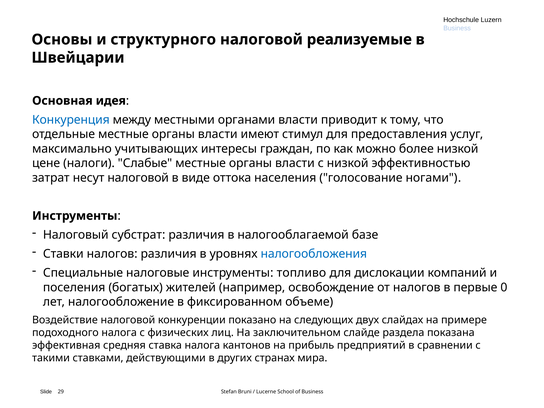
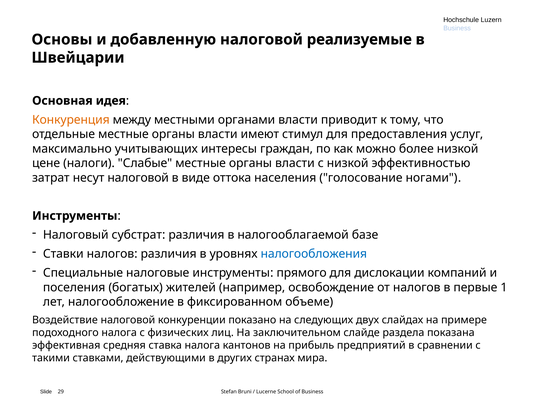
структурного: структурного -> добавленную (163, 39)
Конкуренция colour: blue -> orange (71, 120)
топливо: топливо -> прямого (302, 273)
0: 0 -> 1 (504, 287)
